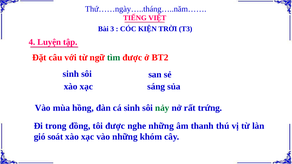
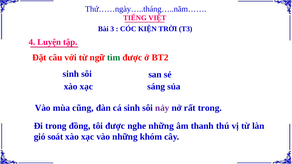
hồng: hồng -> cũng (83, 108)
nảy colour: green -> purple (162, 108)
rất trứng: trứng -> trong (210, 108)
